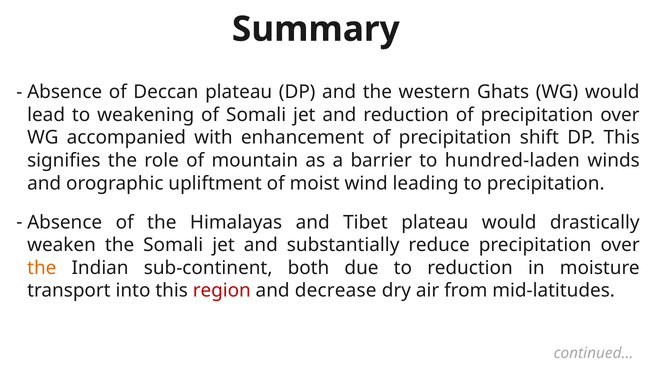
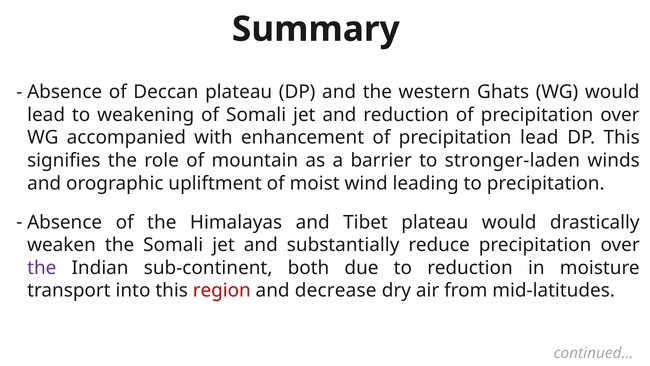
precipitation shift: shift -> lead (539, 138)
hundred-laden: hundred-laden -> stronger-laden (512, 160)
the colour: orange -> purple (42, 268)
